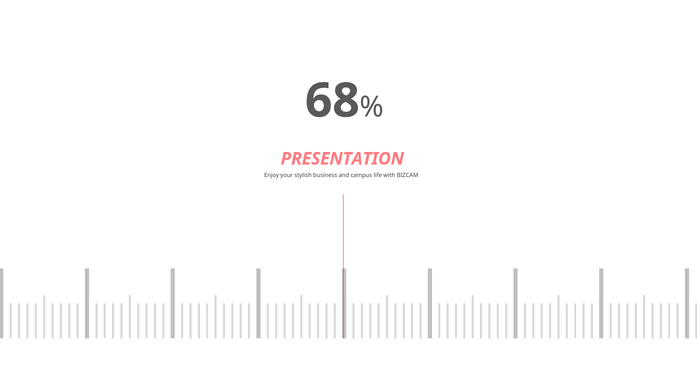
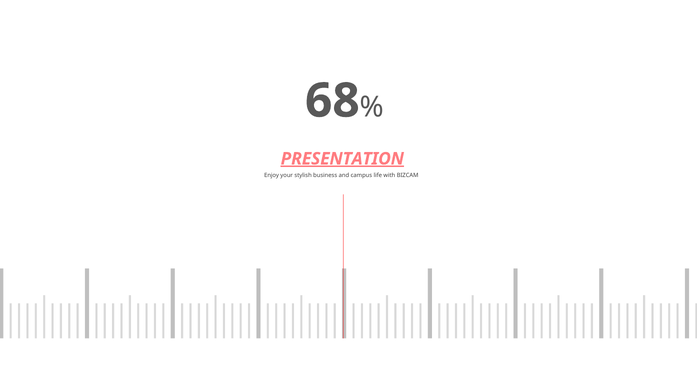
PRESENTATION underline: none -> present (342, 159)
